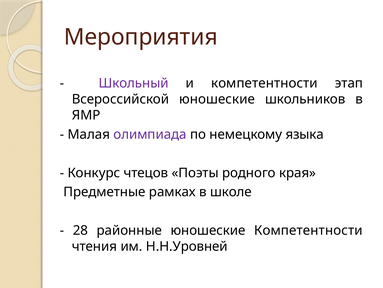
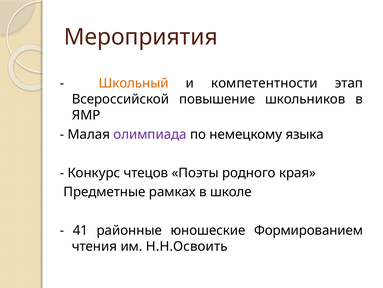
Школьный colour: purple -> orange (134, 83)
Всероссийской юношеские: юношеские -> повышение (217, 99)
28: 28 -> 41 (80, 230)
юношеские Компетентности: Компетентности -> Формированием (309, 230)
Н.Н.Уровней: Н.Н.Уровней -> Н.Н.Освоить (187, 246)
